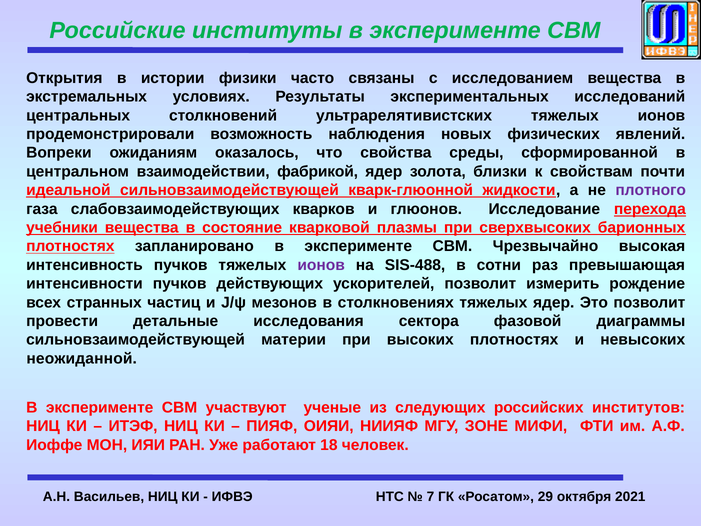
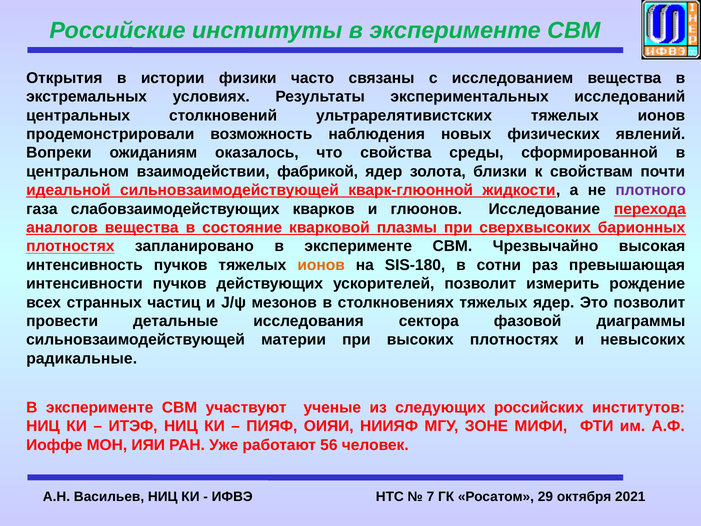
учебники: учебники -> аналогов (62, 227)
ионов colour: purple -> orange (321, 265)
SIS-488: SIS-488 -> SIS-180 (415, 265)
неожиданной: неожиданной -> радикальные (82, 358)
18: 18 -> 56 (329, 445)
